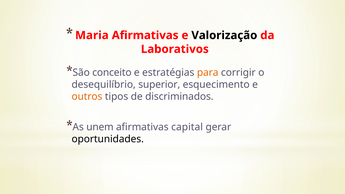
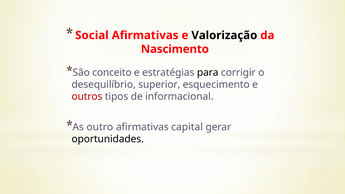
Maria: Maria -> Social (92, 35)
Laborativos: Laborativos -> Nascimento (175, 49)
para colour: orange -> black (208, 72)
outros colour: orange -> red (87, 97)
discriminados: discriminados -> informacional (179, 97)
unem: unem -> outro (100, 127)
